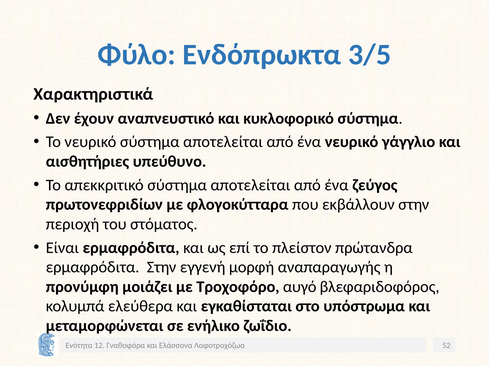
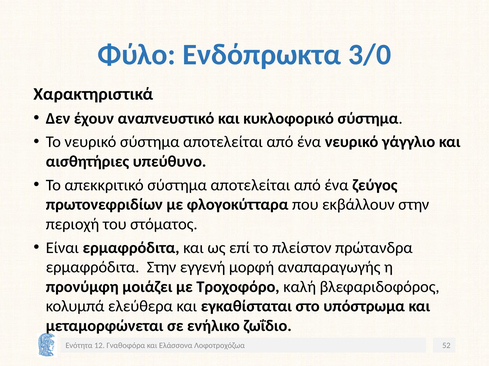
3/5: 3/5 -> 3/0 (370, 55)
αυγό: αυγό -> καλή (300, 287)
